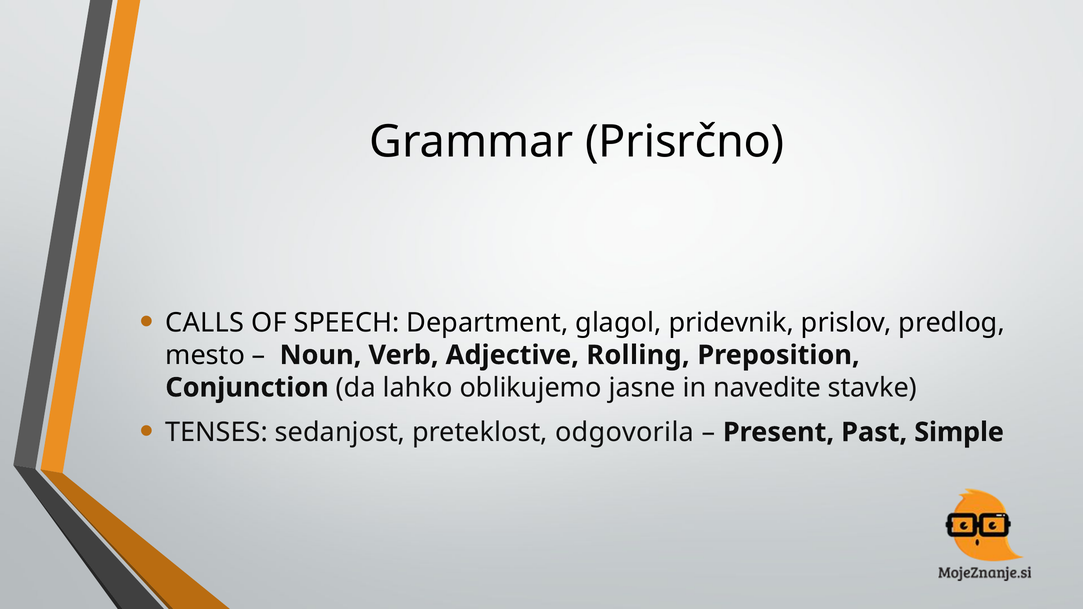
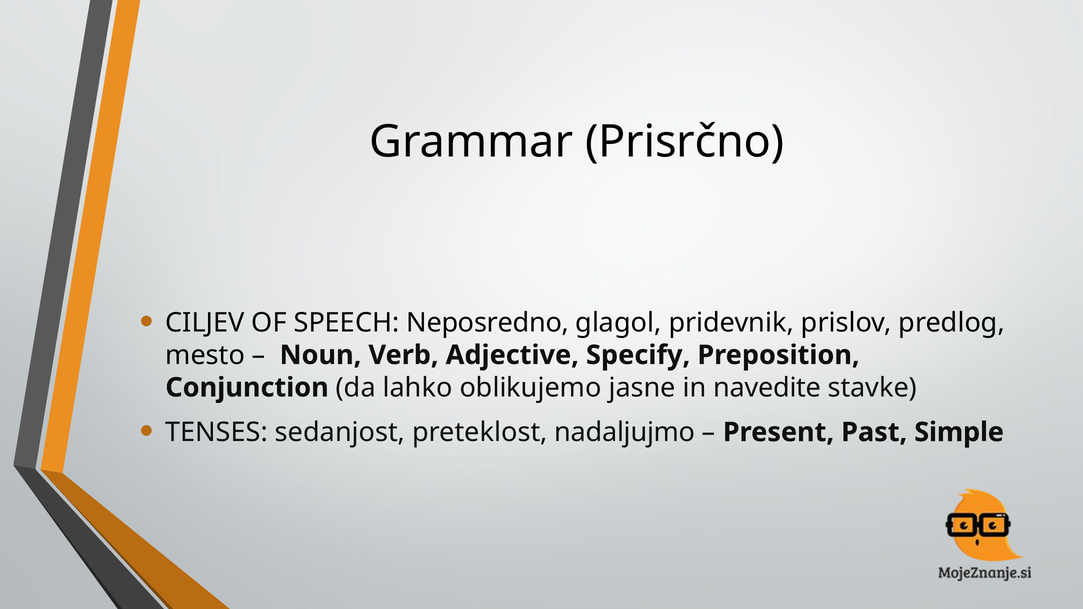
CALLS: CALLS -> CILJEV (205, 323)
Department: Department -> Neposredno (488, 323)
Rolling: Rolling -> Specify (638, 355)
odgovorila: odgovorila -> nadaljujmo (625, 432)
